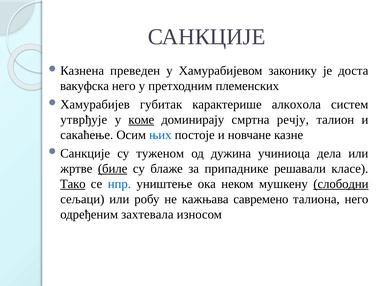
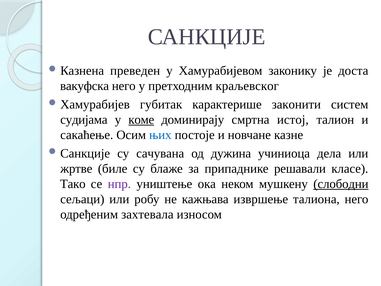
племенских: племенских -> краљевског (247, 86)
алкохола: алкохола -> законити (296, 104)
утврђује: утврђује -> судијама (84, 120)
речју: речју -> истој (293, 120)
туженом: туженом -> сачувана (160, 153)
биле underline: present -> none (113, 169)
Тако underline: present -> none (73, 184)
нпр colour: blue -> purple (119, 184)
савремено: савремено -> извршење (261, 199)
